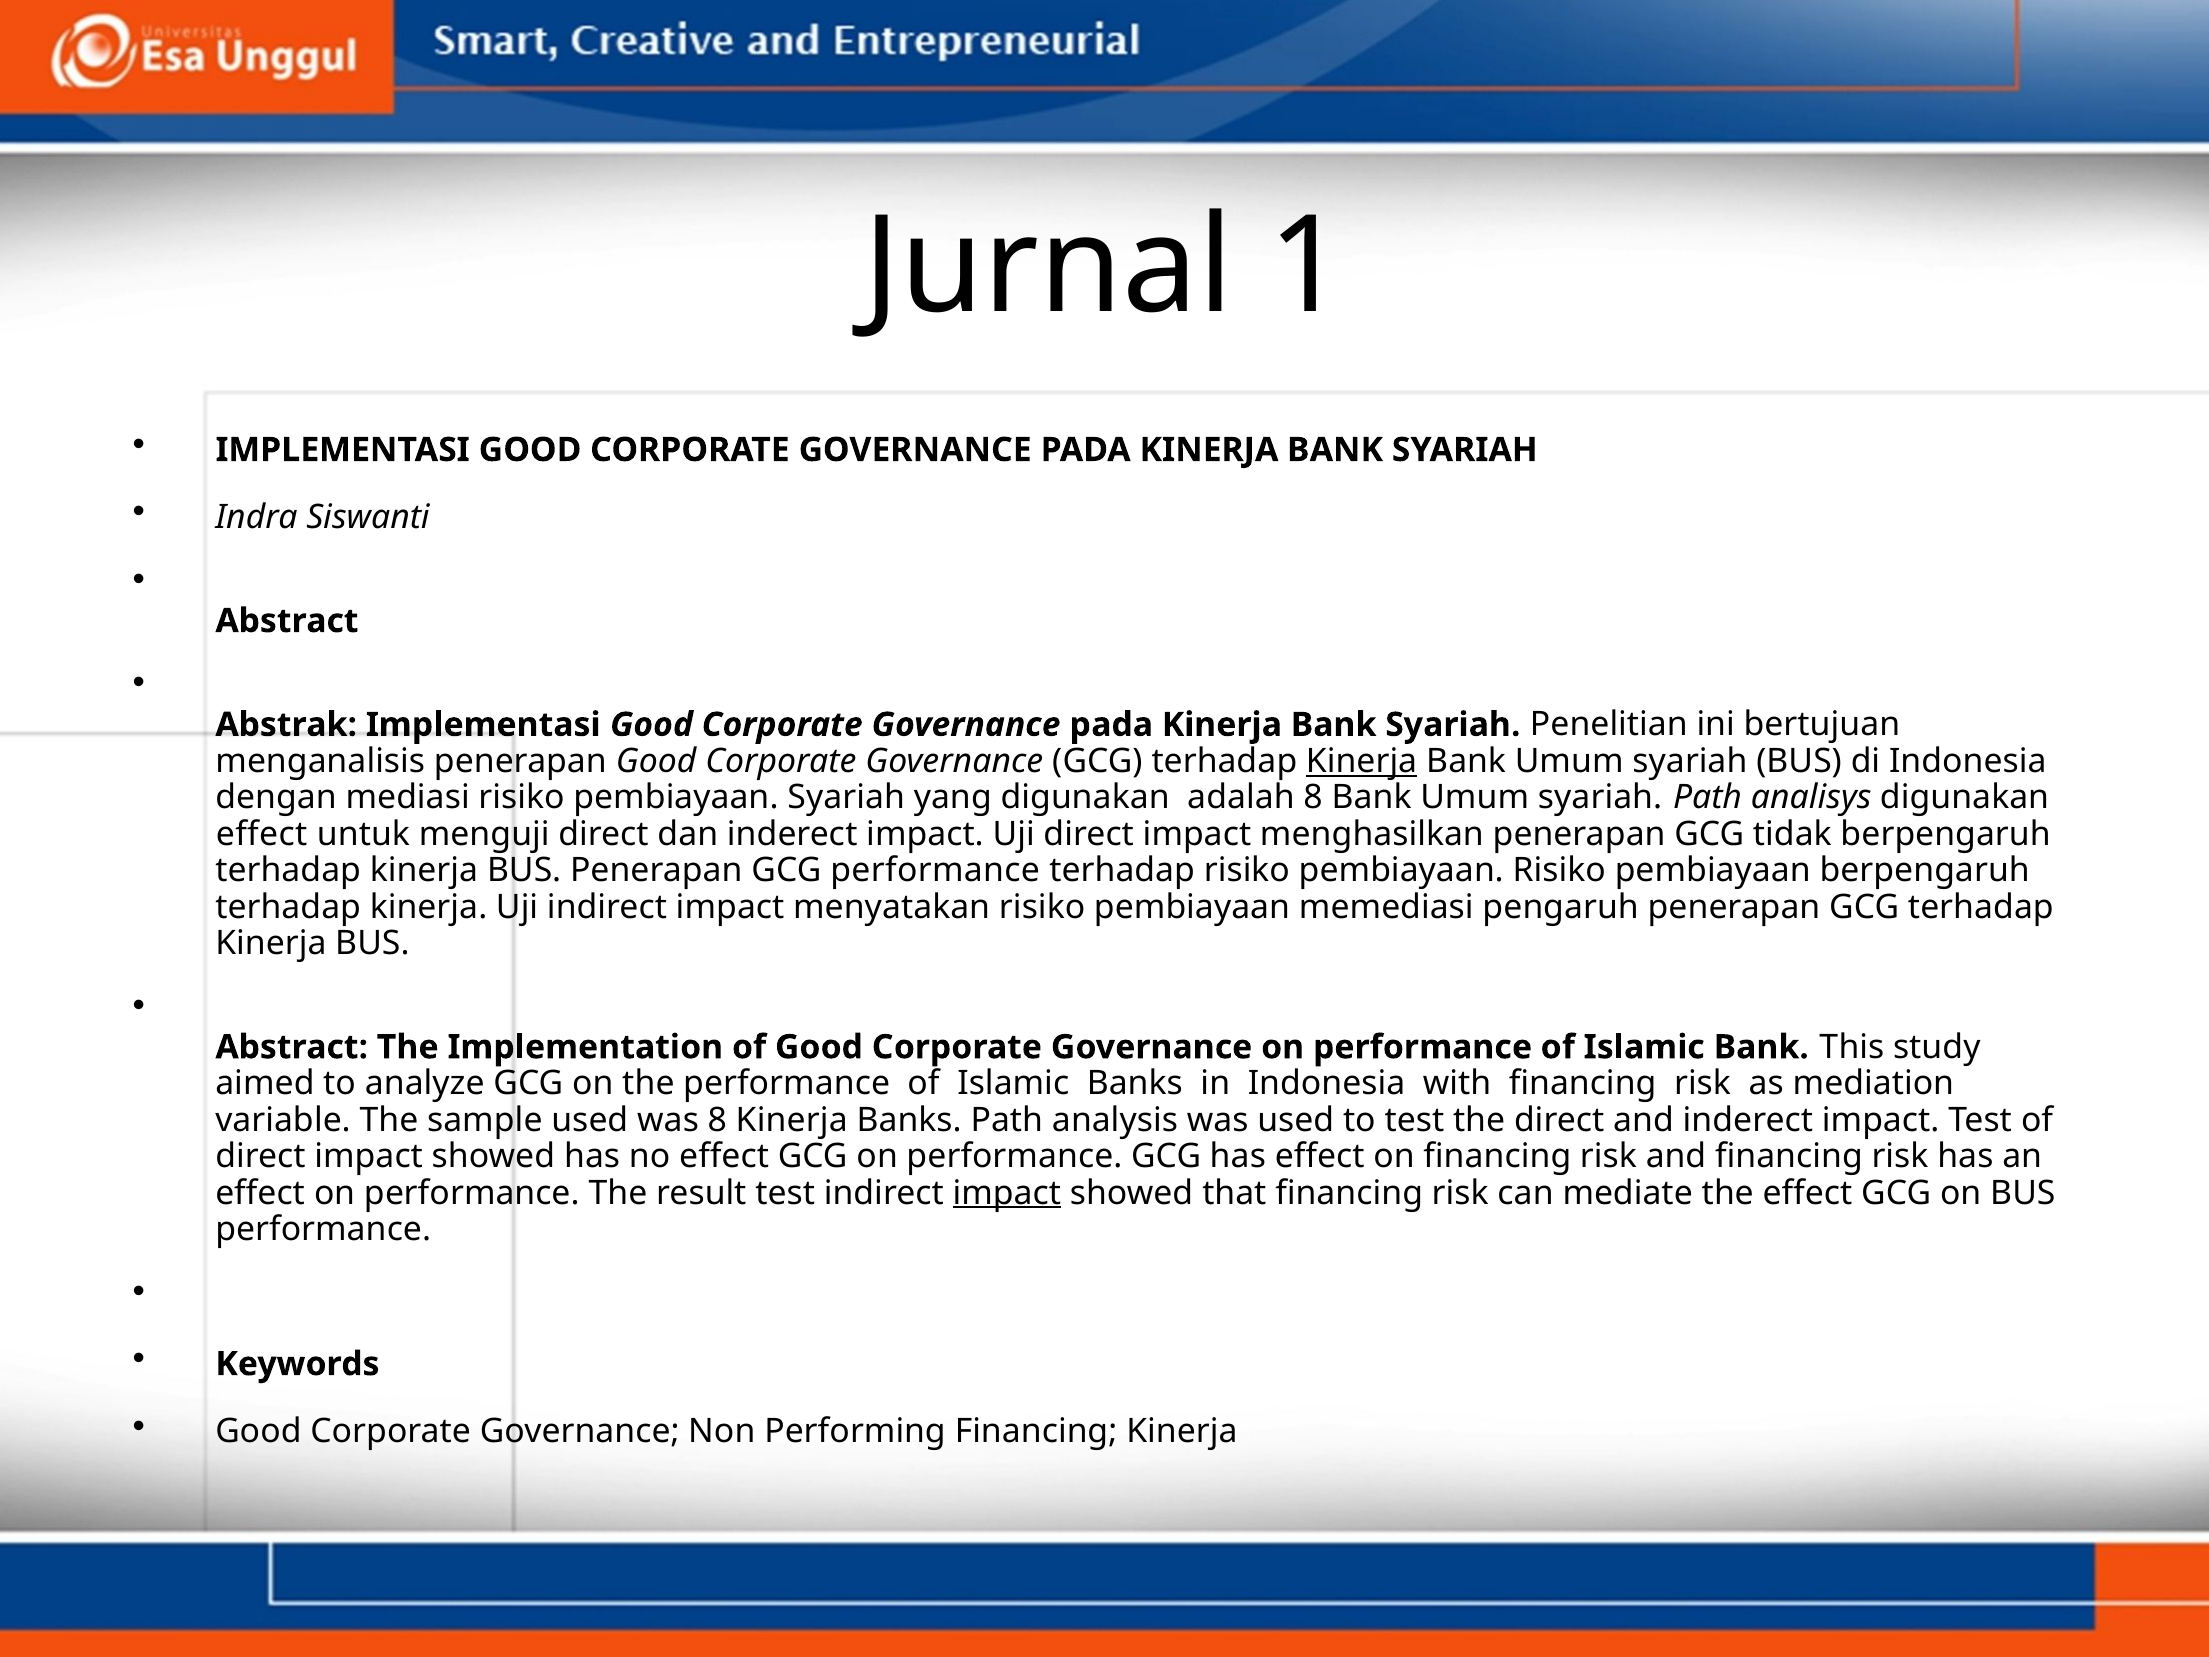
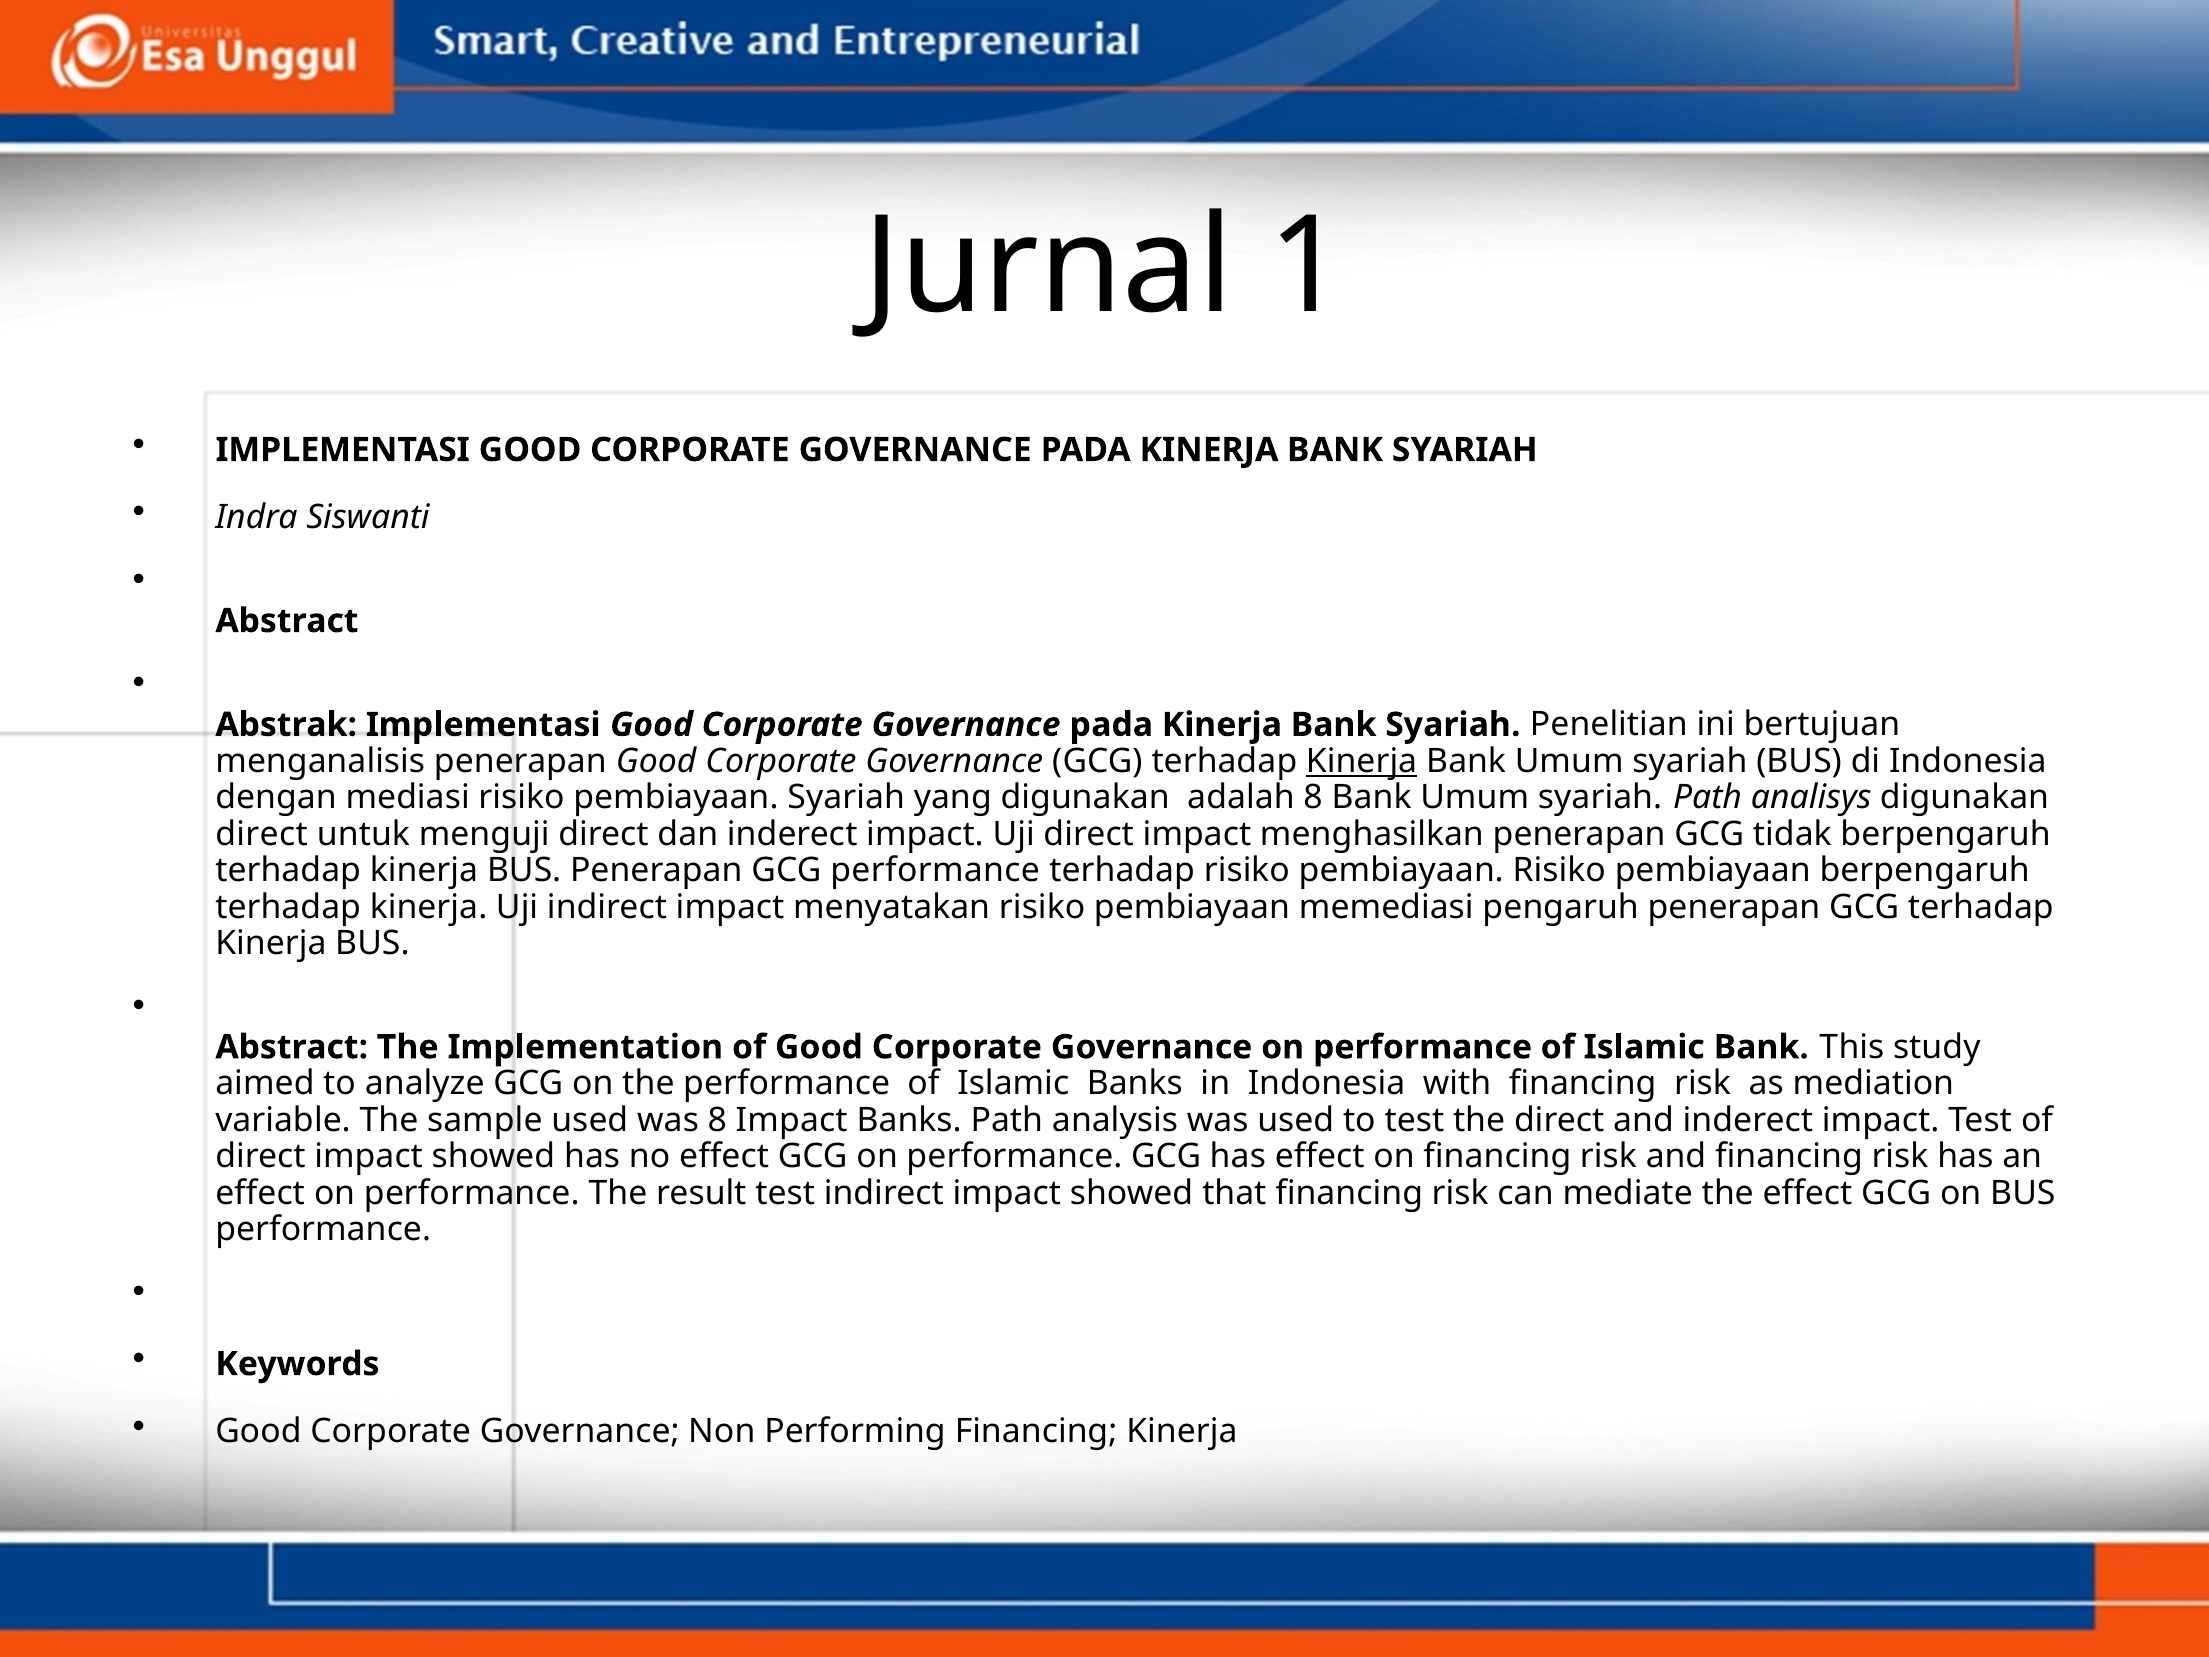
effect: effect -> direct (262, 834)
8 Kinerja: Kinerja -> Impact (792, 1120)
impact underline: present -> none (1007, 1193)
